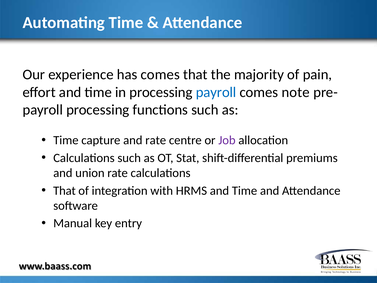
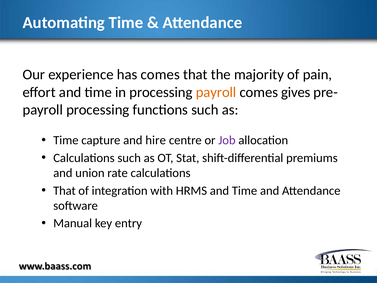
payroll colour: blue -> orange (216, 92)
note: note -> gives (296, 92)
and rate: rate -> hire (156, 140)
